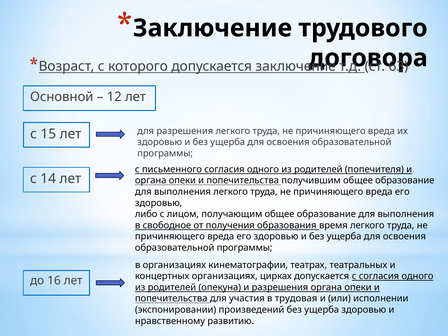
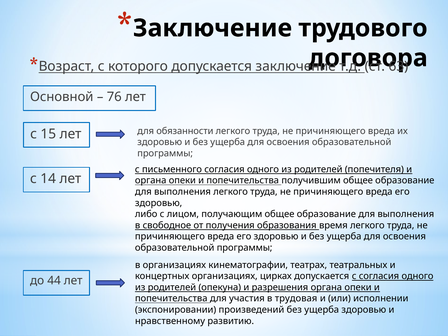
12: 12 -> 76 (114, 97)
для разрешения: разрешения -> обязанности (185, 131)
16: 16 -> 44 (54, 281)
